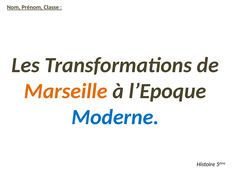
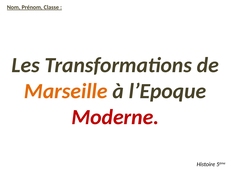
Moderne colour: blue -> red (115, 117)
